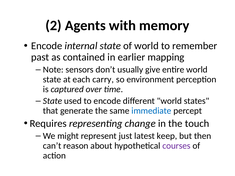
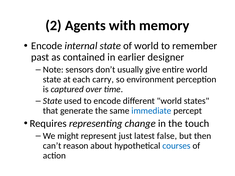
mapping: mapping -> designer (166, 57)
keep: keep -> false (167, 136)
courses colour: purple -> blue (177, 146)
